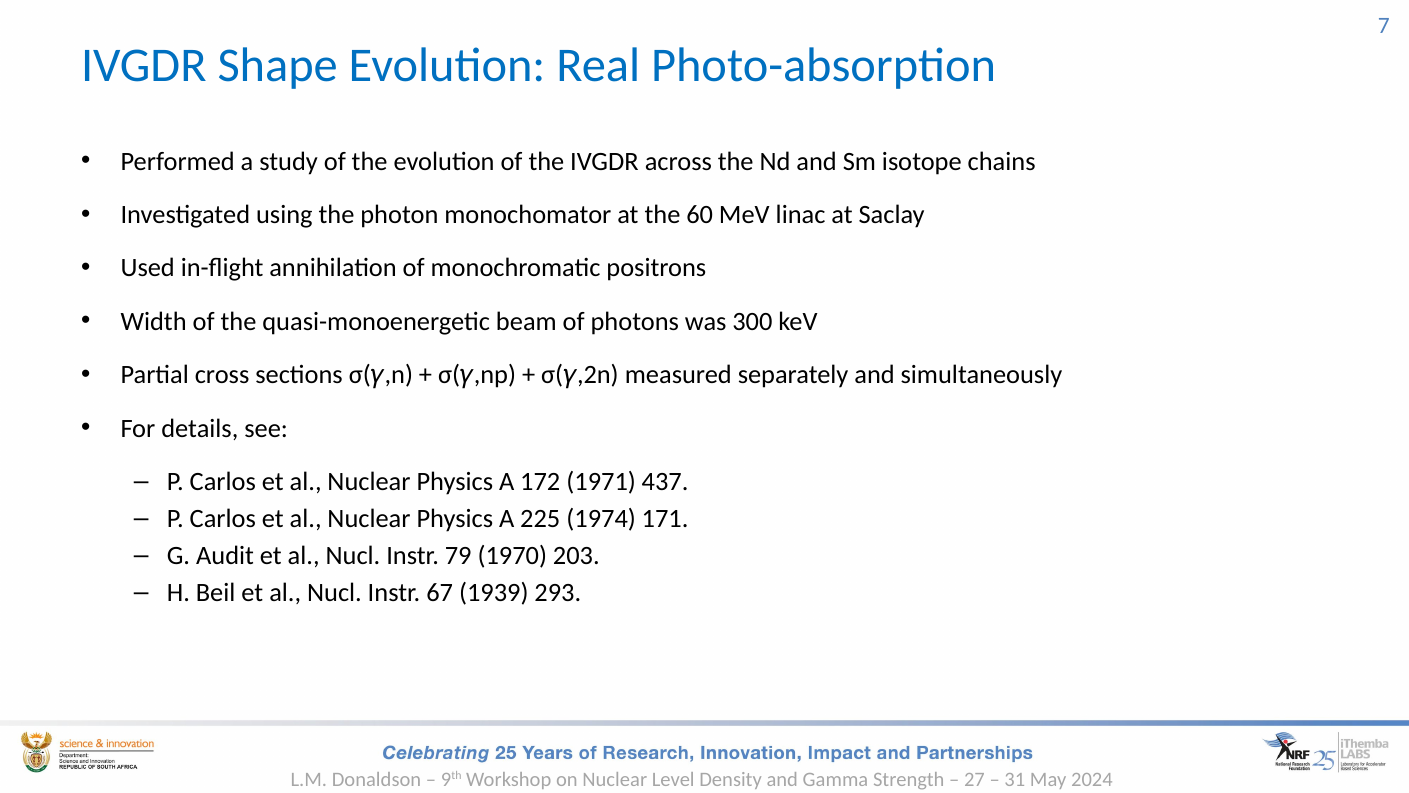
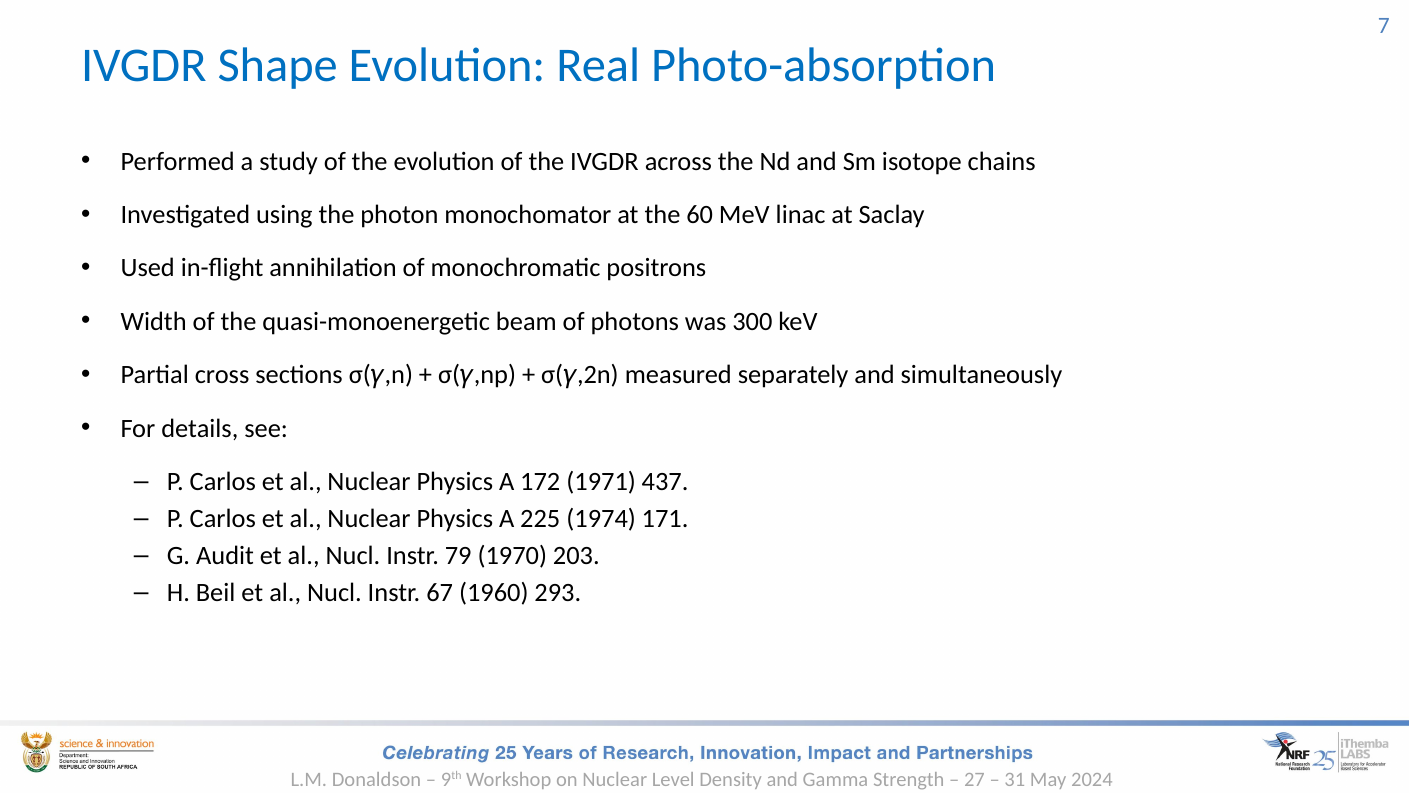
1939: 1939 -> 1960 (494, 593)
